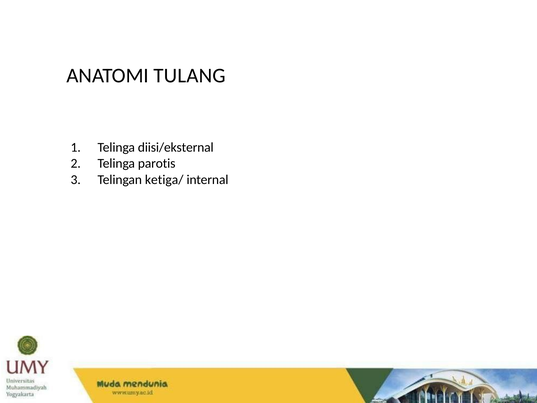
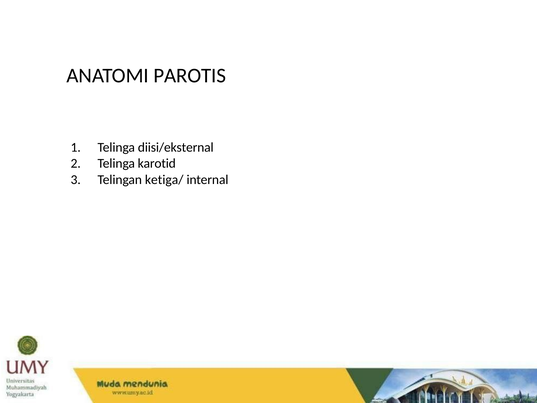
TULANG: TULANG -> PAROTIS (190, 76)
parotis: parotis -> karotid (157, 163)
